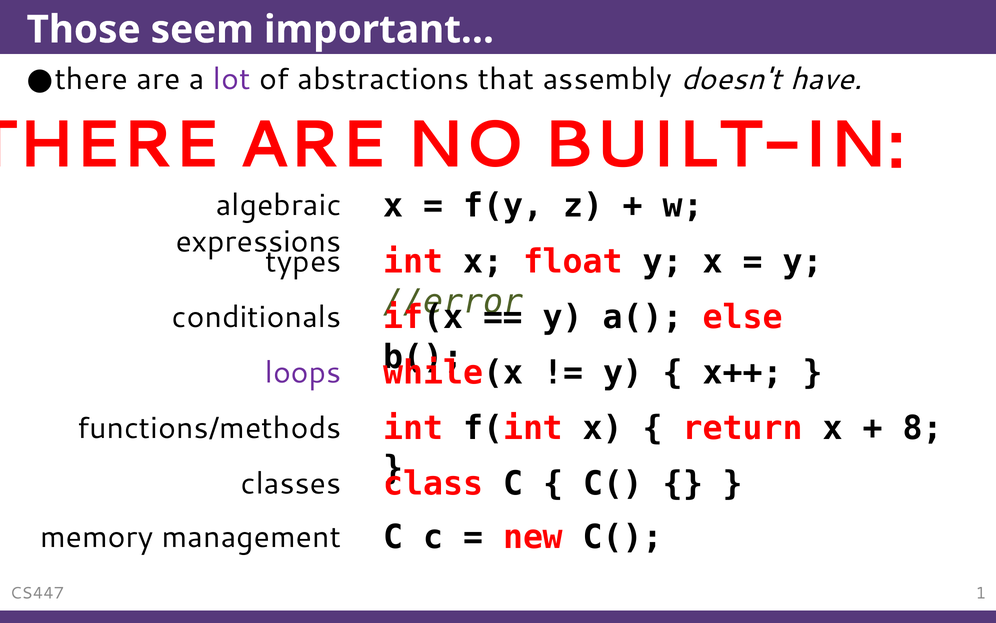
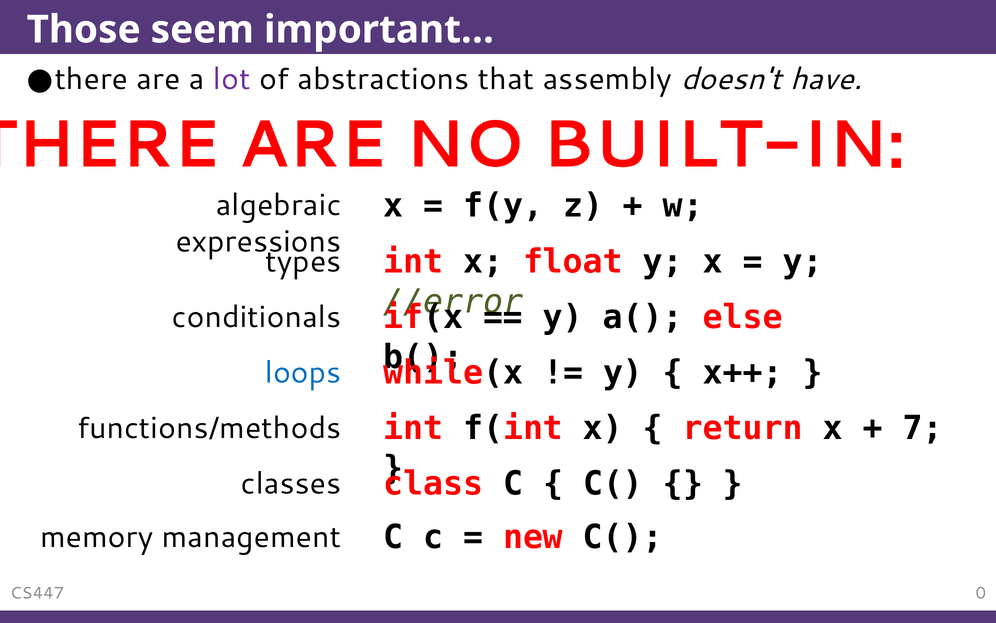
loops colour: purple -> blue (303, 372)
8: 8 -> 7 (923, 428)
1: 1 -> 0 (981, 593)
